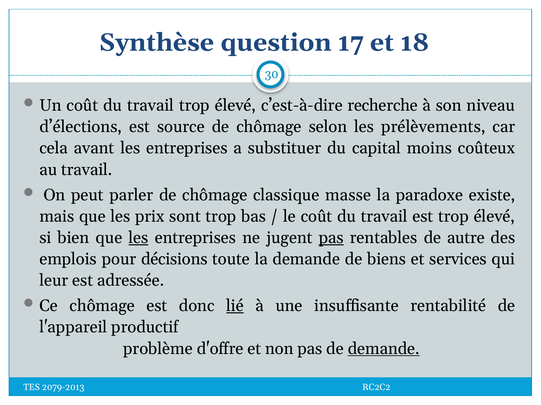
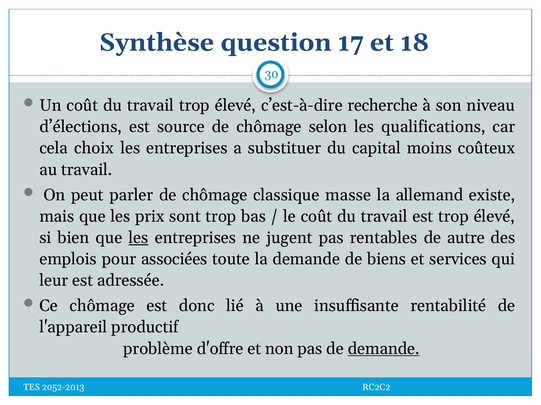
prélèvements: prélèvements -> qualifications (433, 127)
avant: avant -> choix (94, 148)
paradoxe: paradoxe -> allemand (429, 195)
pas underline: present -> none (331, 238)
décisions: décisions -> associées (174, 260)
lié underline: present -> none (235, 306)
2079-2013: 2079-2013 -> 2052-2013 (63, 388)
